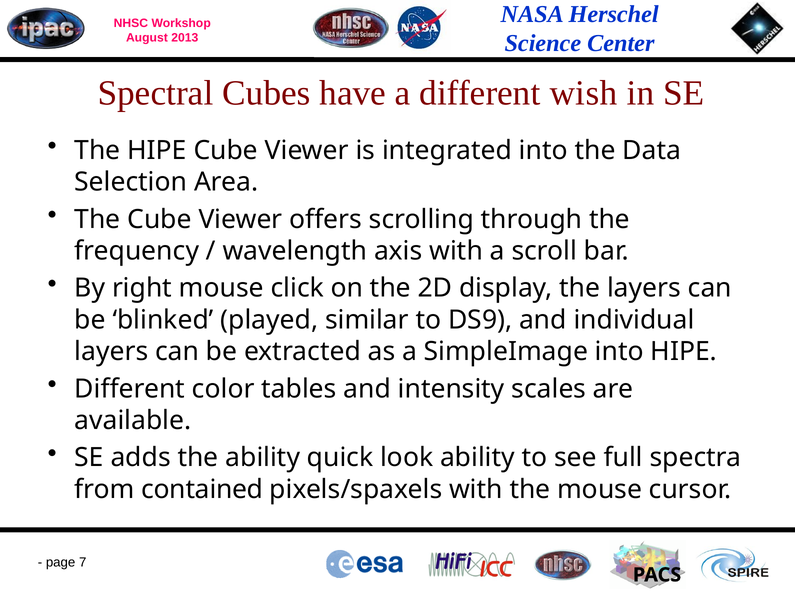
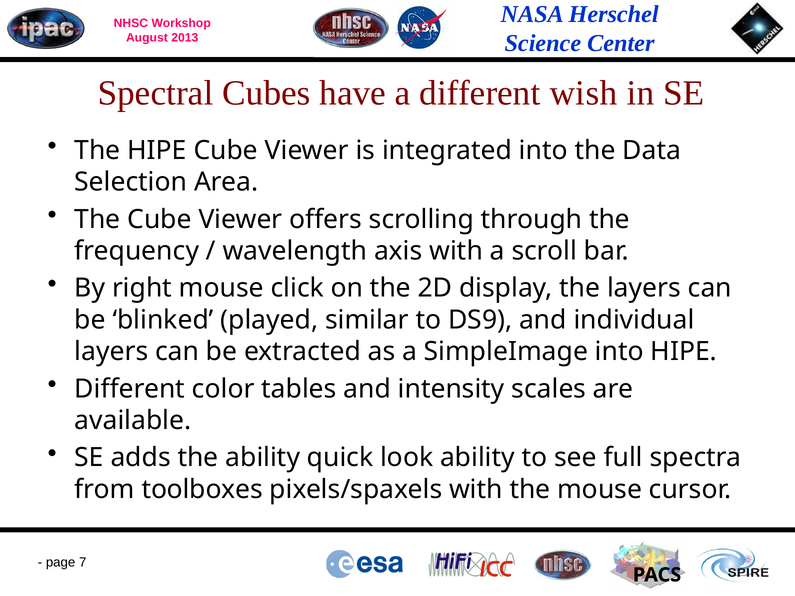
contained: contained -> toolboxes (202, 490)
